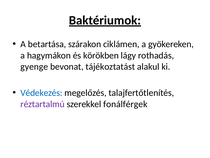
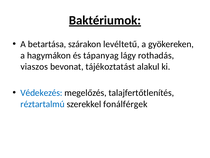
ciklámen: ciklámen -> levéltetű (121, 44)
körökben: körökben -> tápanyag (101, 55)
gyenge: gyenge -> viaszos (34, 66)
réztartalmú colour: purple -> blue (43, 104)
